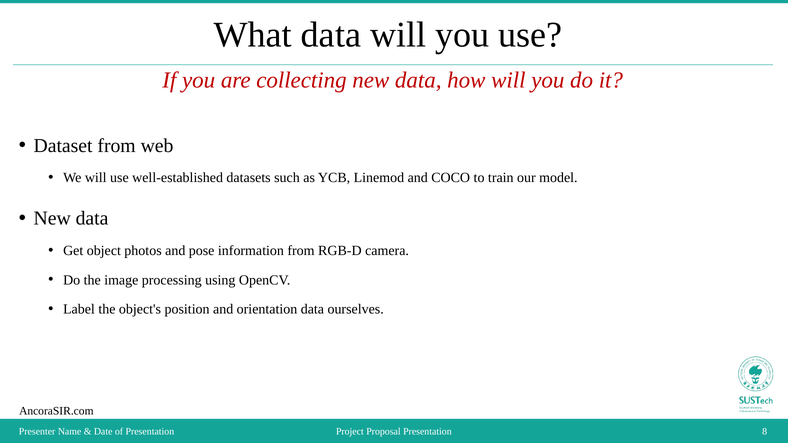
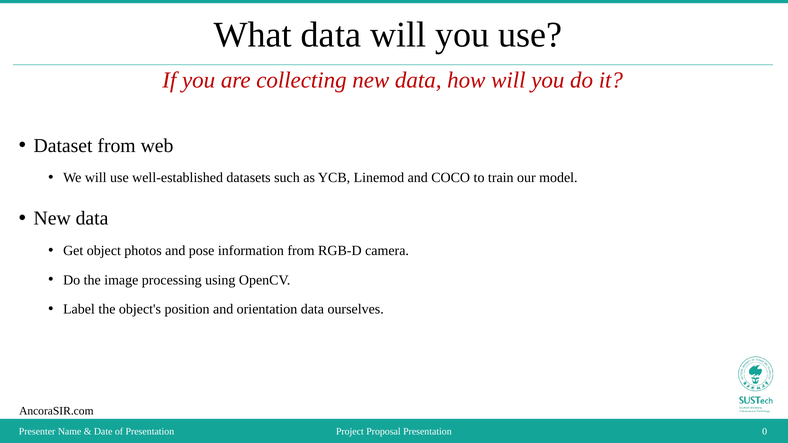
8: 8 -> 0 (765, 432)
